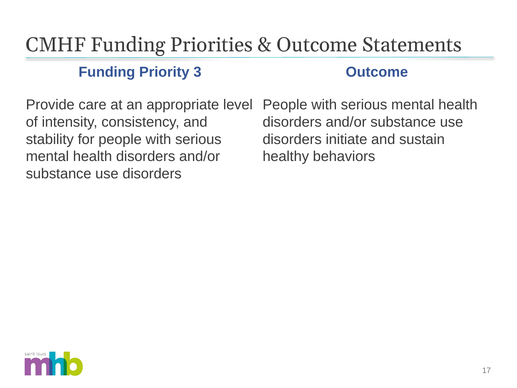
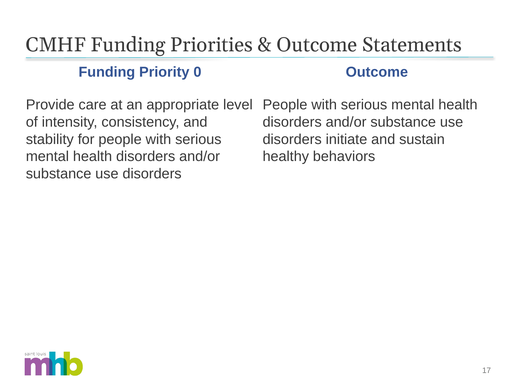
3: 3 -> 0 (197, 72)
